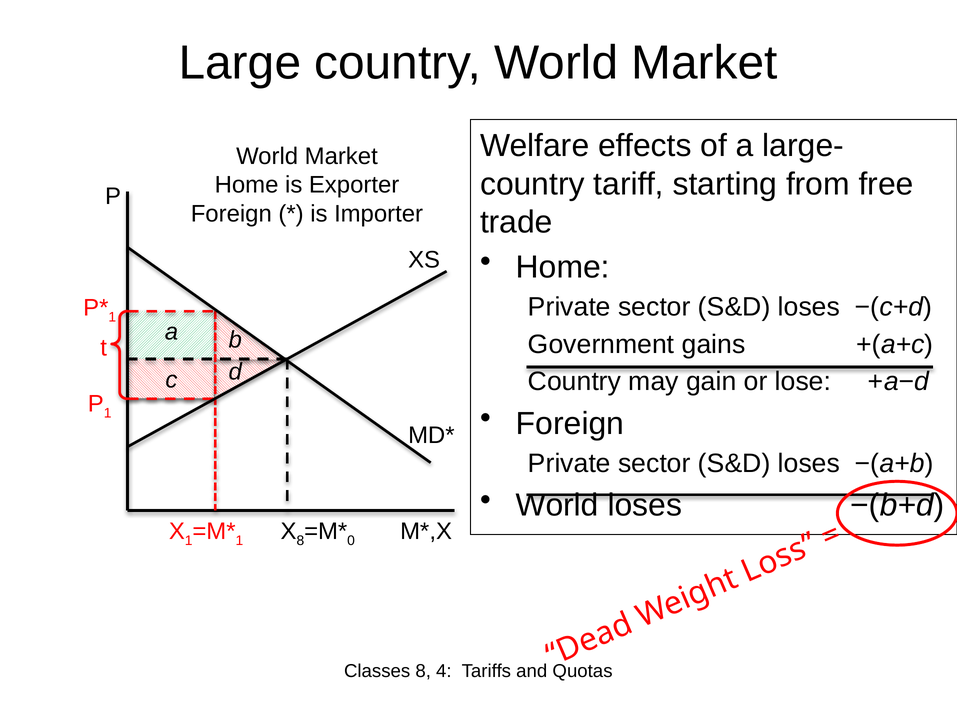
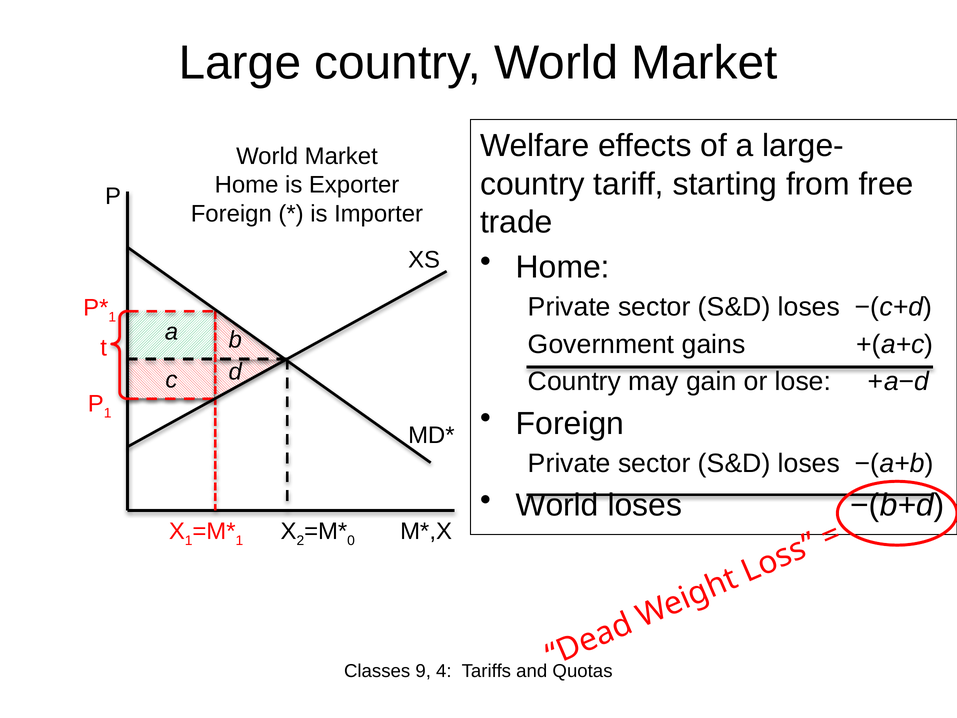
8: 8 -> 2 (300, 540)
Classes 8: 8 -> 9 (423, 671)
